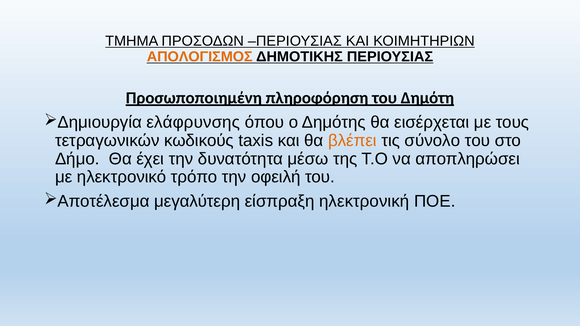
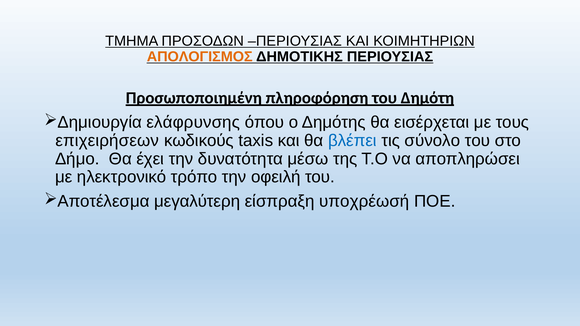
τετραγωνικών: τετραγωνικών -> επιχειρήσεων (107, 141)
βλέπει colour: orange -> blue (352, 141)
ηλεκτρονική: ηλεκτρονική -> υποχρέωσή (364, 202)
